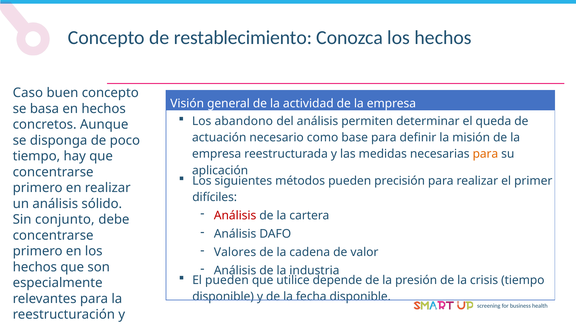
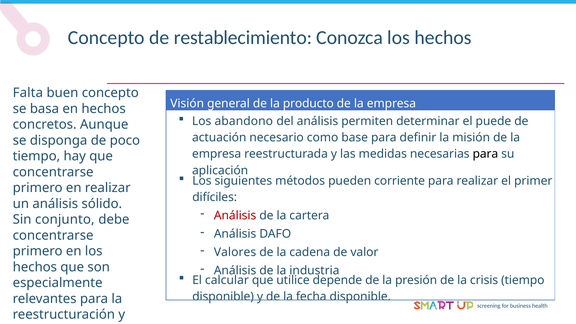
Caso: Caso -> Falta (28, 93)
actividad: actividad -> producto (308, 104)
queda: queda -> puede (493, 121)
para colour: orange -> black (485, 154)
precisión: precisión -> corriente (400, 181)
El pueden: pueden -> calcular (227, 280)
